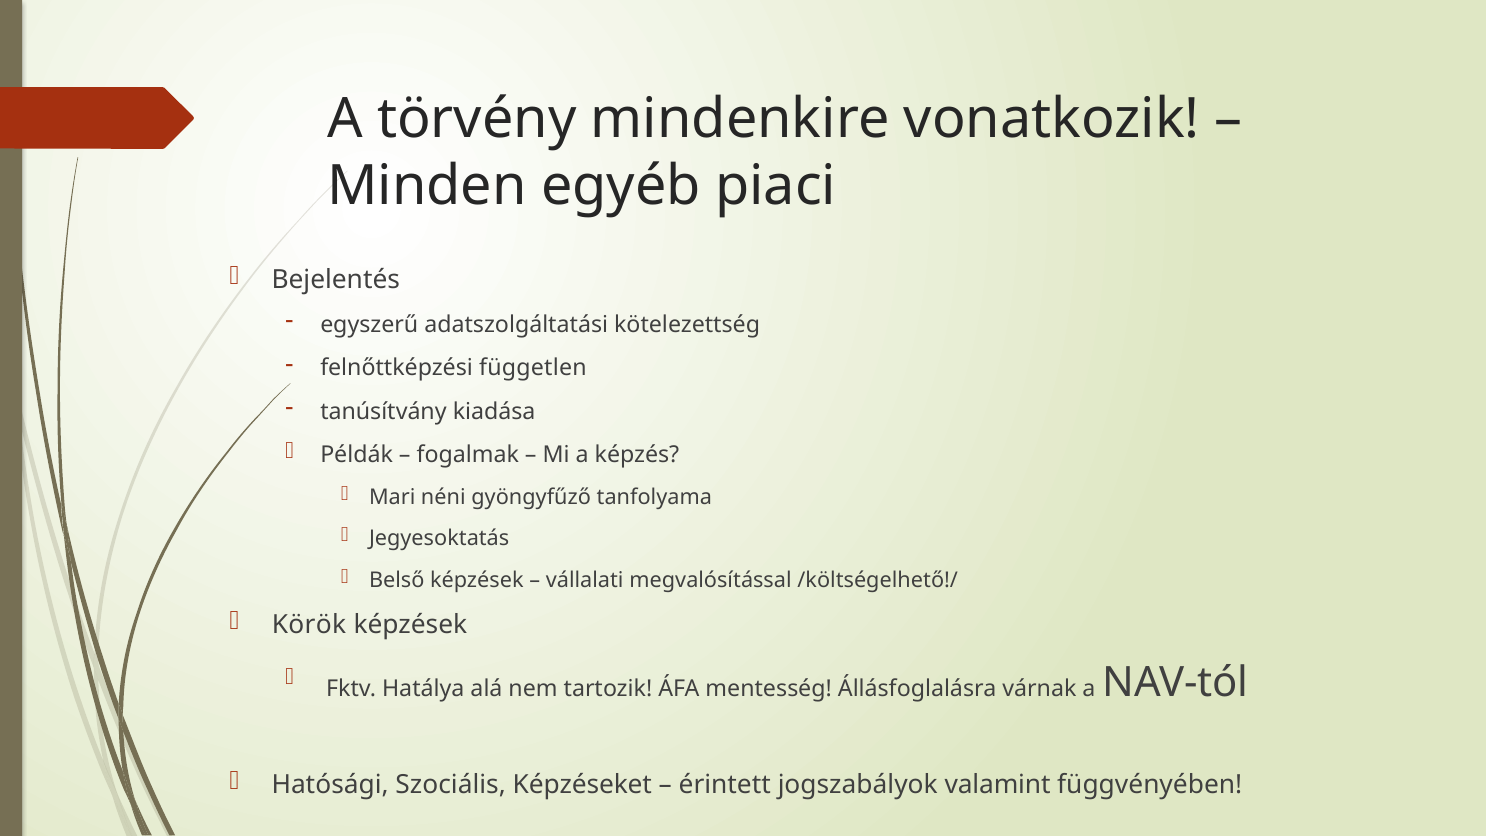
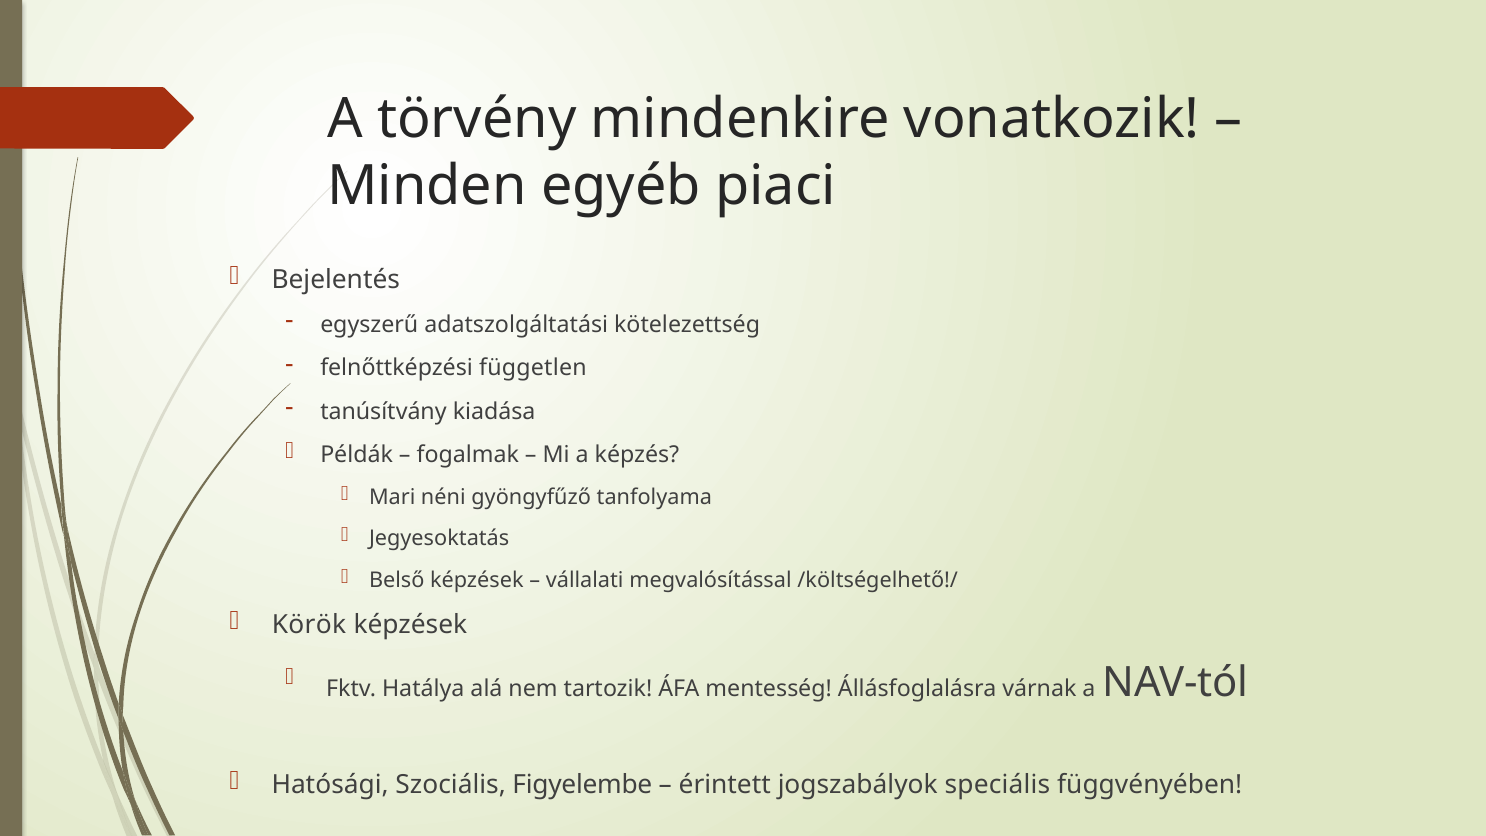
Képzéseket: Képzéseket -> Figyelembe (582, 784)
valamint: valamint -> speciális (997, 784)
